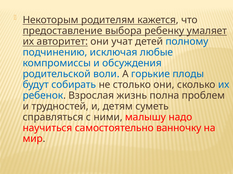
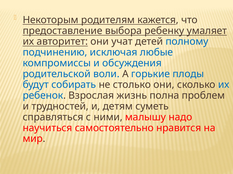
ванночку: ванночку -> нравится (179, 128)
